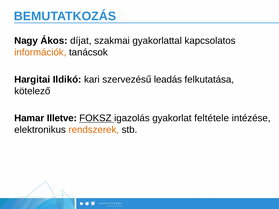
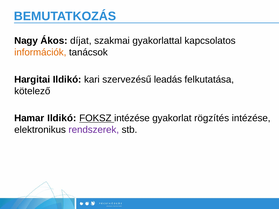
Hamar Illetve: Illetve -> Ildikó (62, 118)
FOKSZ igazolás: igazolás -> intézése (132, 118)
feltétele: feltétele -> rögzítés (212, 118)
rendszerek colour: orange -> purple (94, 130)
